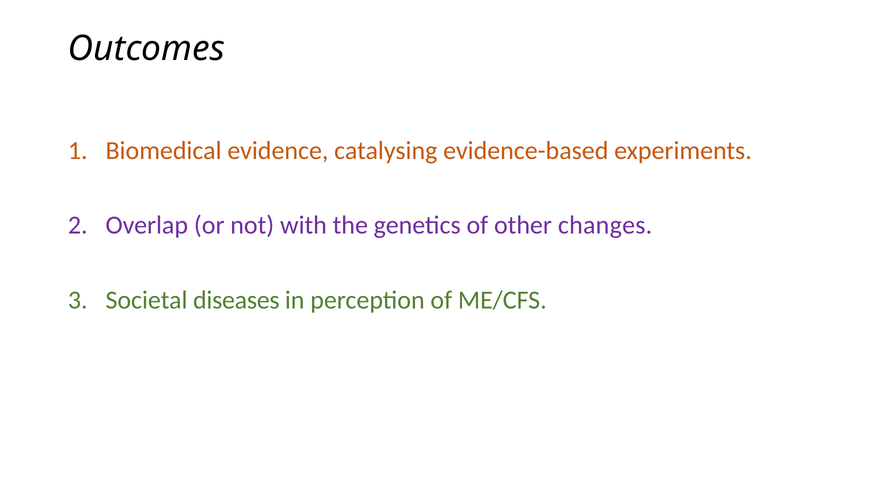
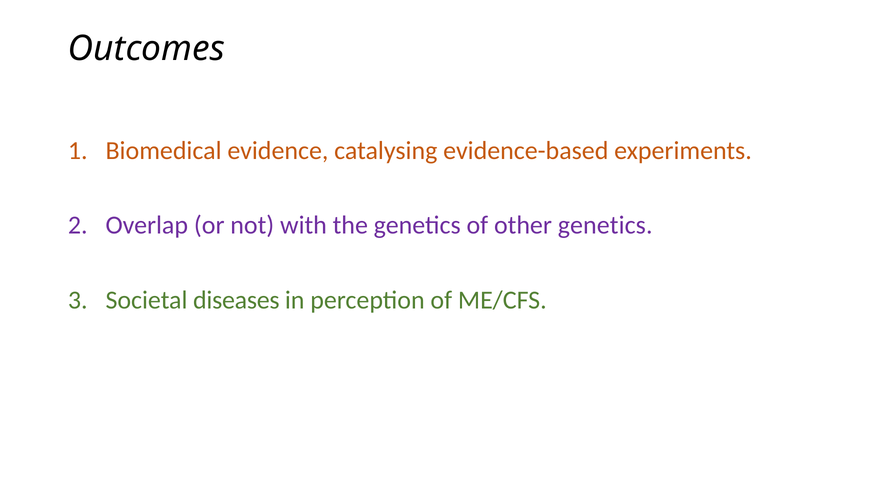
other changes: changes -> genetics (605, 225)
